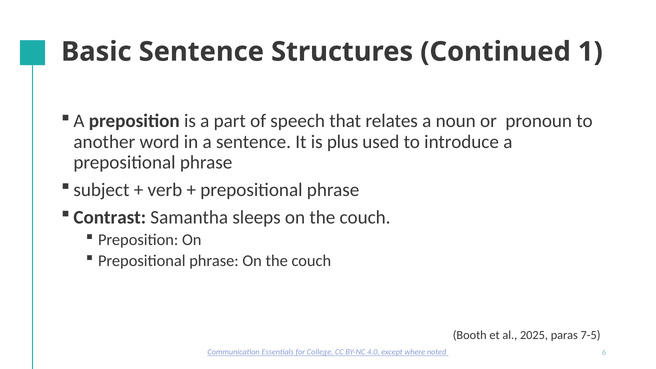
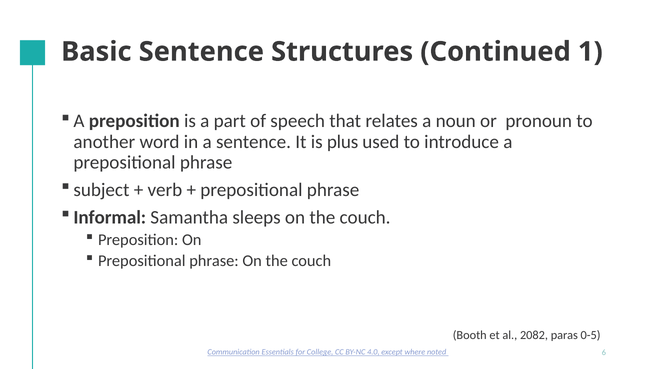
Contrast: Contrast -> Informal (110, 217)
2025: 2025 -> 2082 (534, 335)
7-5: 7-5 -> 0-5 (591, 335)
